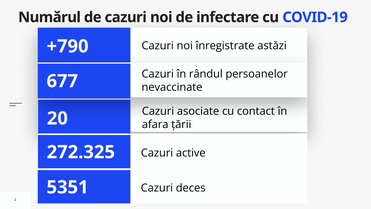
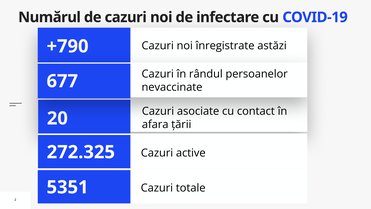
deces: deces -> totale (191, 188)
